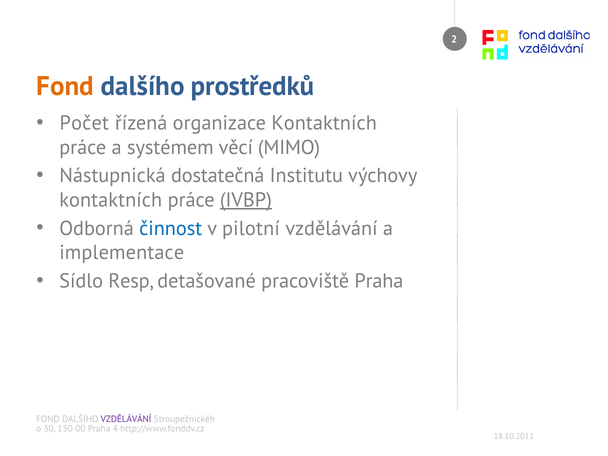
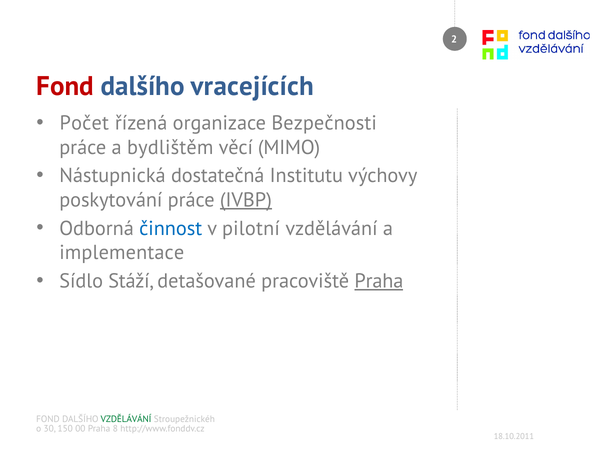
Fond colour: orange -> red (65, 86)
prostředků: prostředků -> vracejících (252, 86)
organizace Kontaktních: Kontaktních -> Bezpečnosti (324, 123)
systémem: systémem -> bydlištěm (170, 147)
kontaktních: kontaktních -> poskytování (111, 200)
Resp: Resp -> Stáží (131, 281)
Praha underline: none -> present (379, 281)
VZDĚLÁVÁNÍ colour: purple -> green (126, 419)
4: 4 -> 8 (115, 428)
